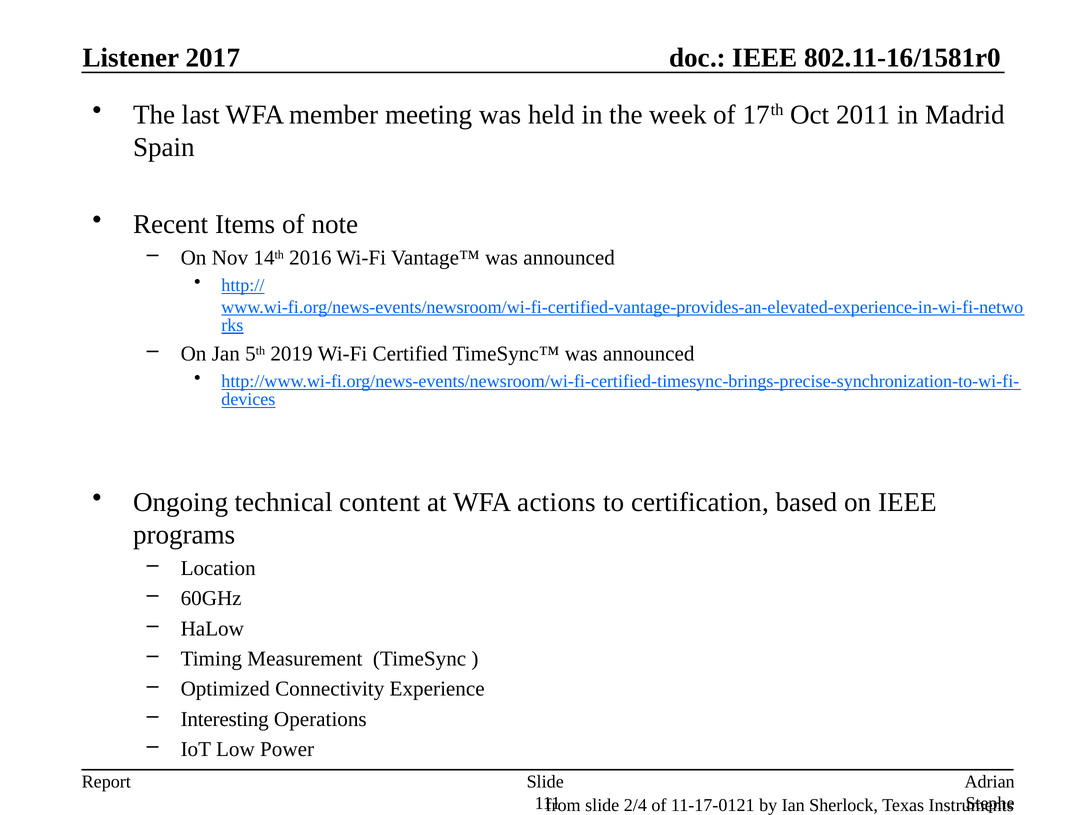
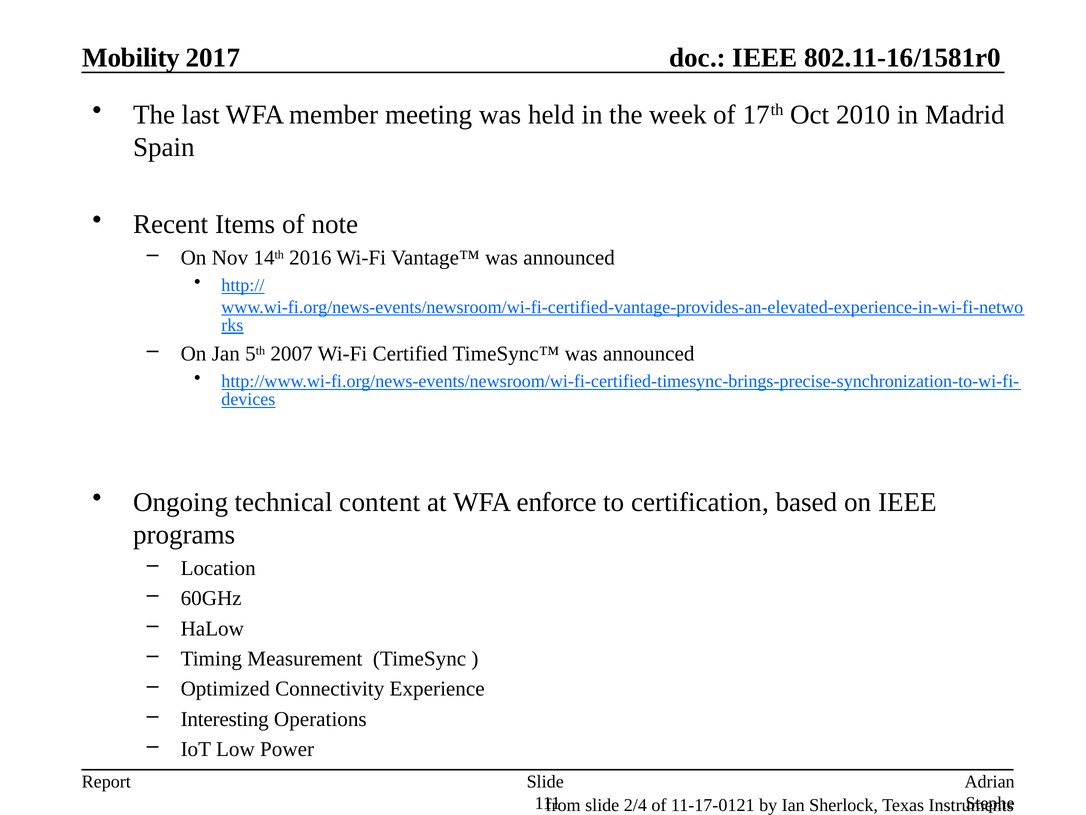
Listener: Listener -> Mobility (131, 58)
2011: 2011 -> 2010 (863, 114)
2019: 2019 -> 2007 (292, 354)
actions: actions -> enforce (557, 502)
